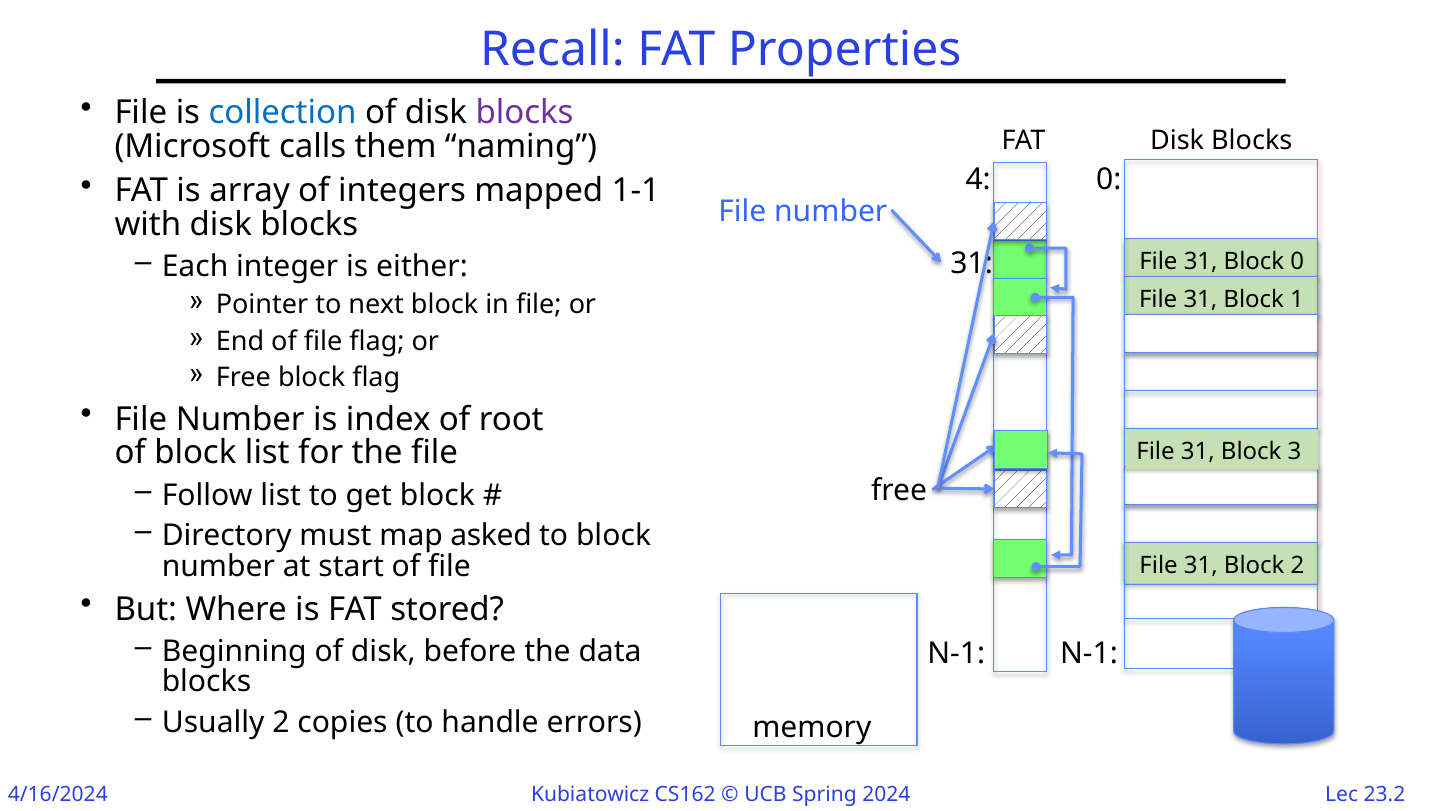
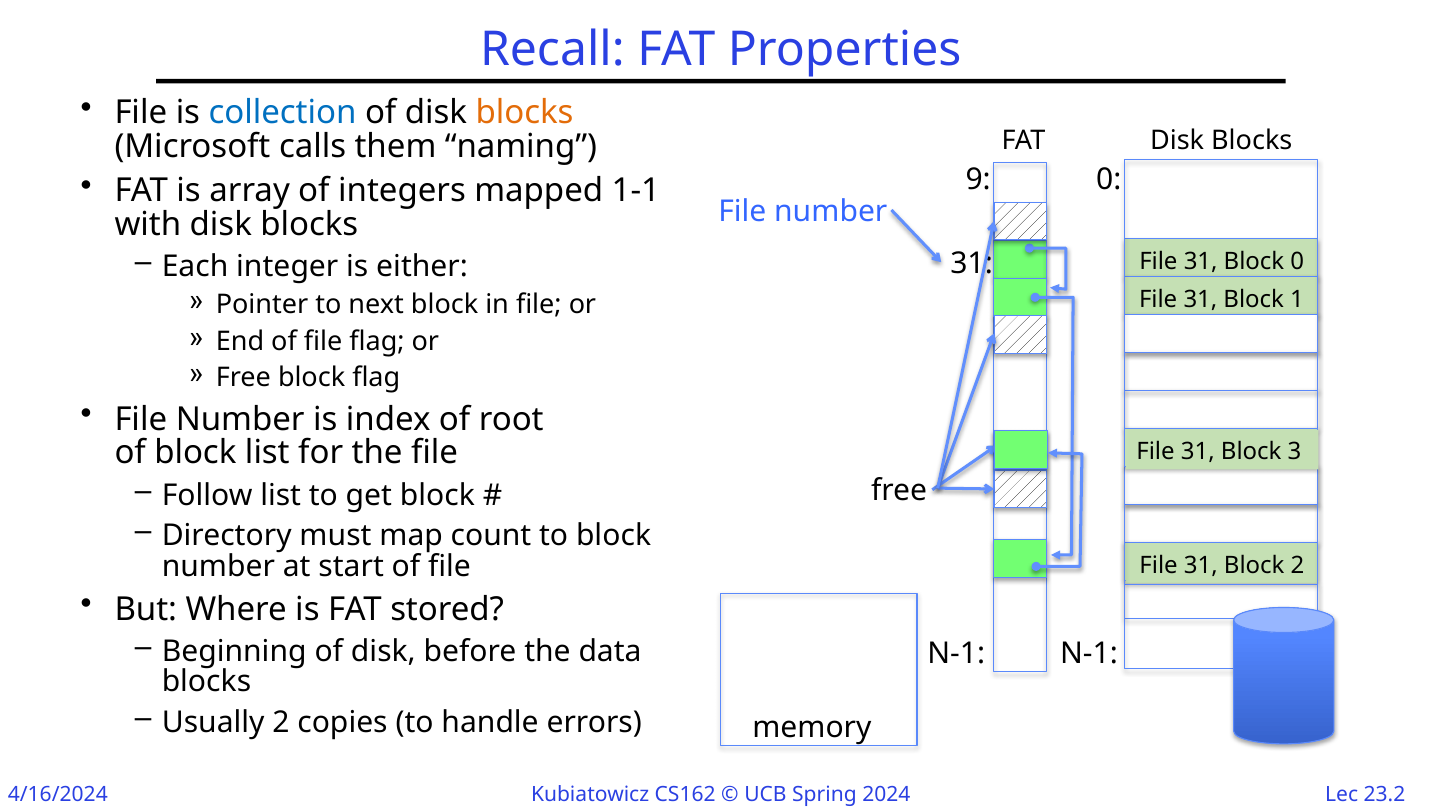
blocks colour: purple -> orange (525, 113)
4: 4 -> 9 (978, 180)
asked: asked -> count (491, 536)
